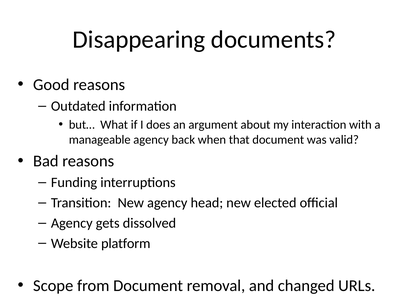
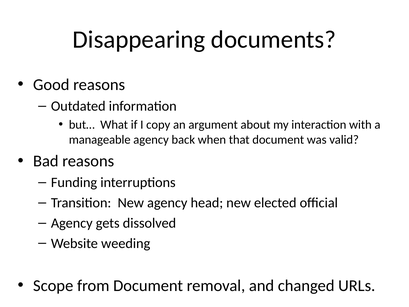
does: does -> copy (158, 125)
platform: platform -> weeding (126, 243)
